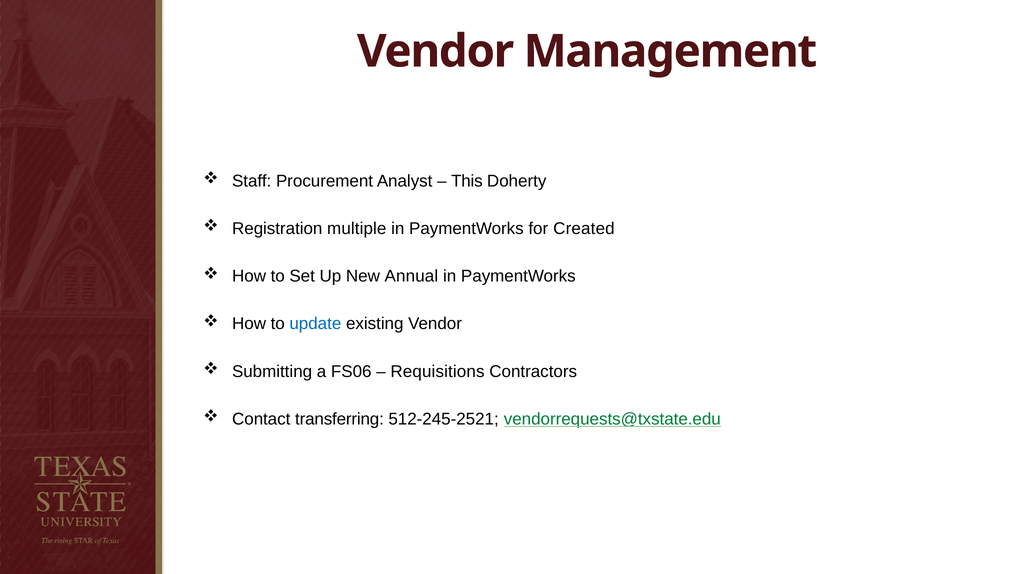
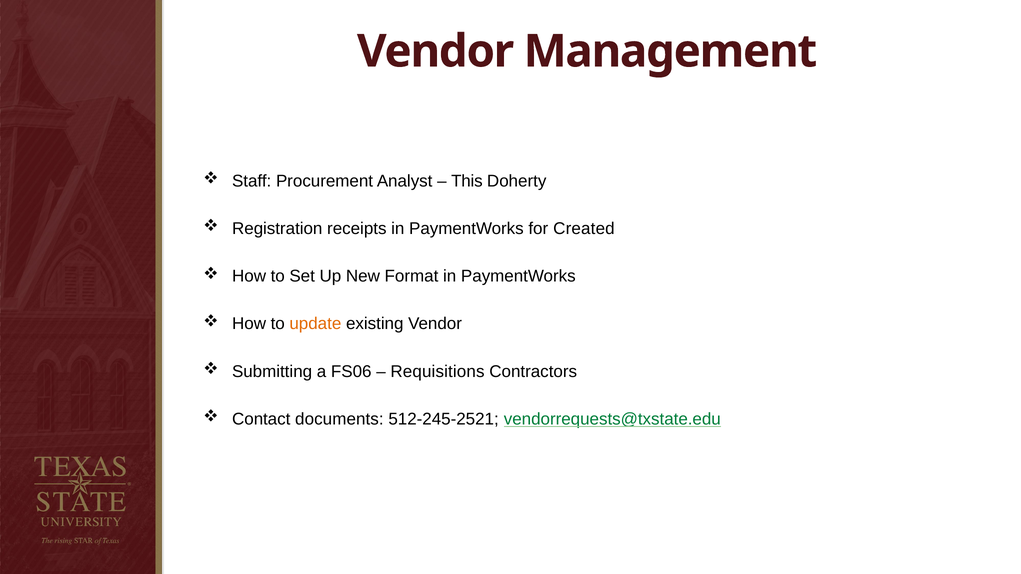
multiple: multiple -> receipts (357, 229)
Annual: Annual -> Format (411, 276)
update colour: blue -> orange (315, 324)
transferring: transferring -> documents (339, 419)
